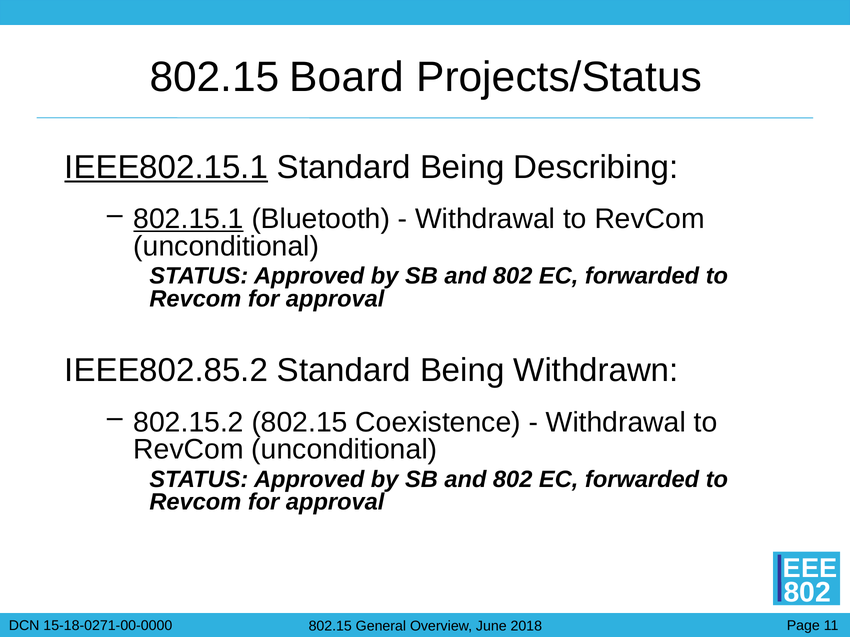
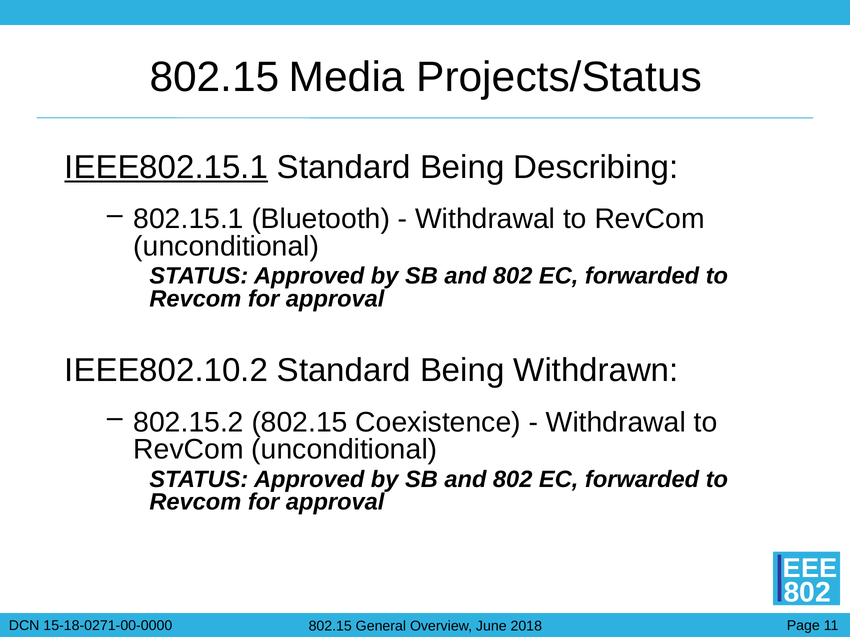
Board: Board -> Media (347, 77)
802.15.1 underline: present -> none (189, 219)
IEEE802.85.2: IEEE802.85.2 -> IEEE802.10.2 (166, 371)
